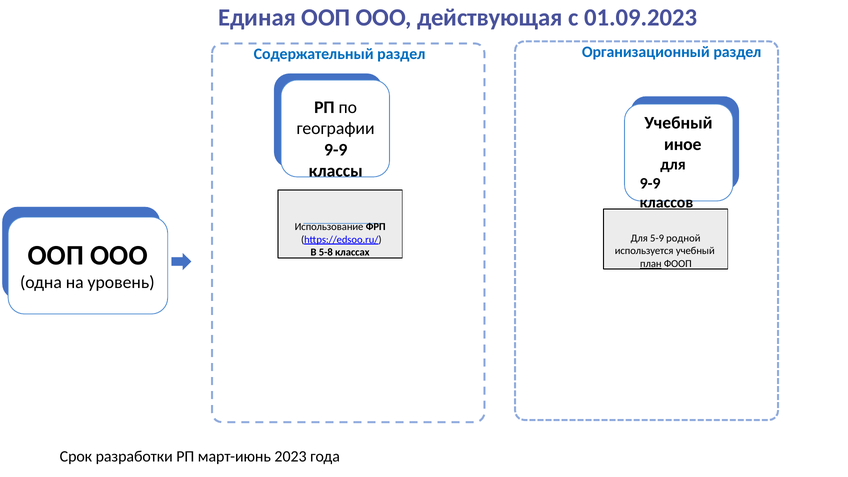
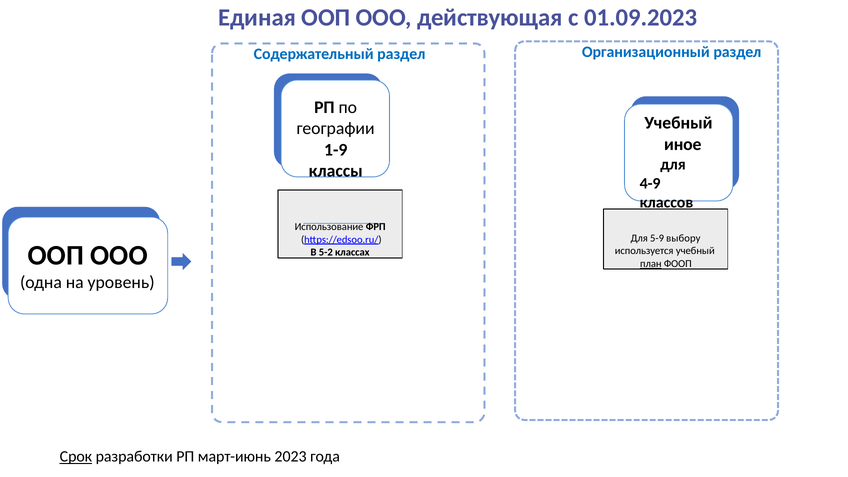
9-9: 9-9 -> 1-9 (336, 150)
9-9: 9-9 -> 4-9 (650, 183)
родной: родной -> выбору (683, 238)
5-8: 5-8 -> 5-2 (326, 252)
Срок underline: none -> present (76, 457)
